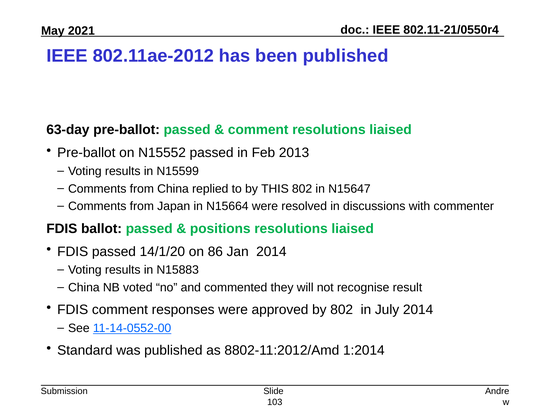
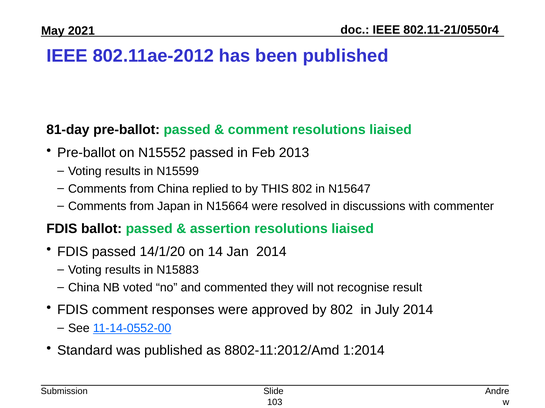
63-day: 63-day -> 81-day (68, 130)
positions: positions -> assertion (220, 229)
86: 86 -> 14 (215, 252)
